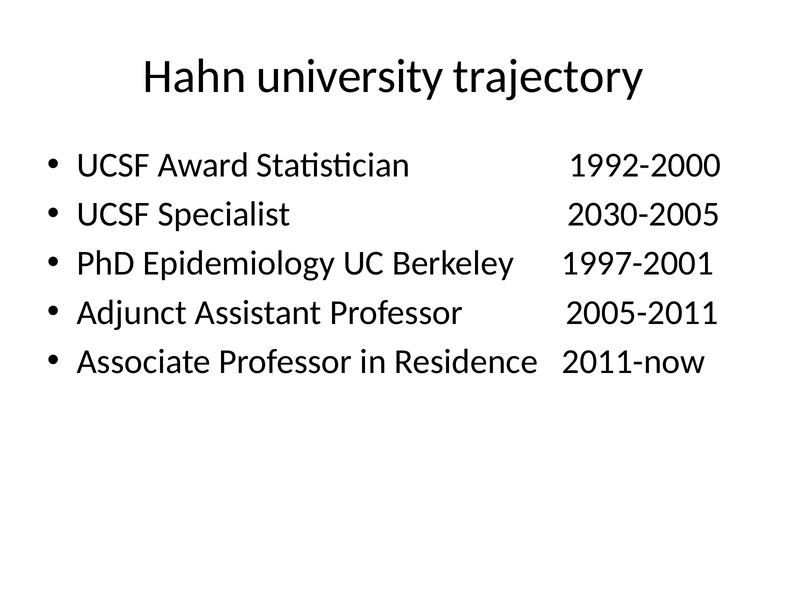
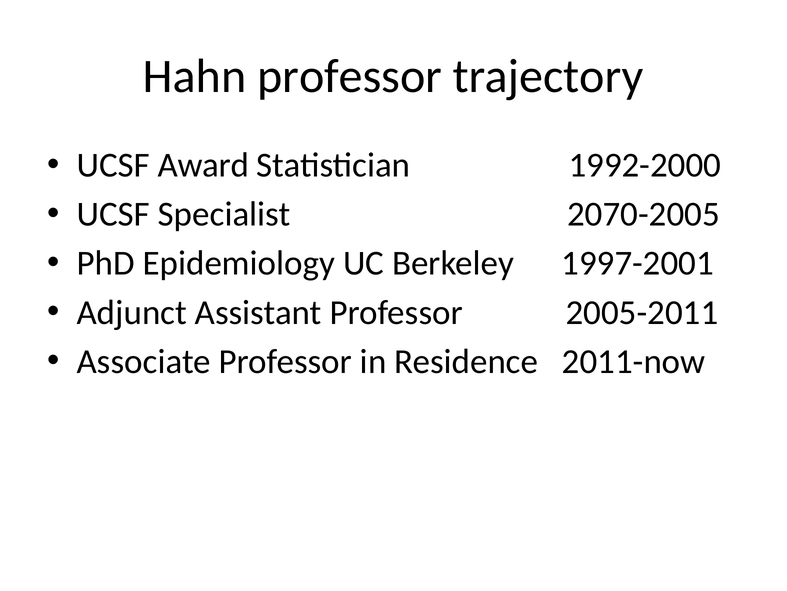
Hahn university: university -> professor (350, 76)
2030-2005: 2030-2005 -> 2070-2005 (643, 214)
